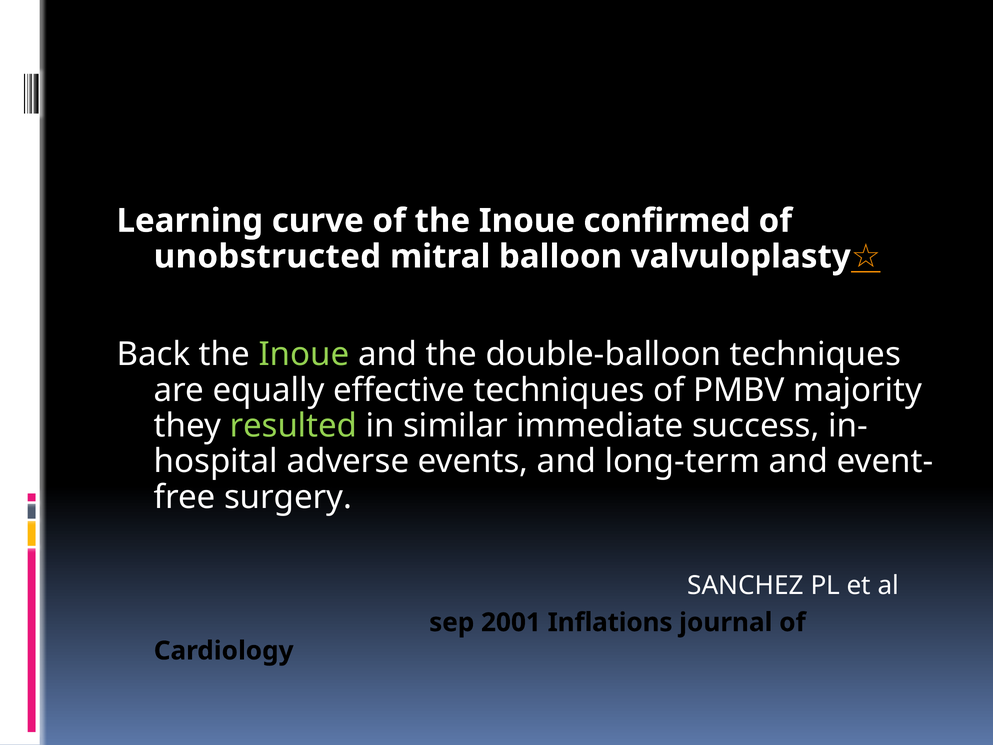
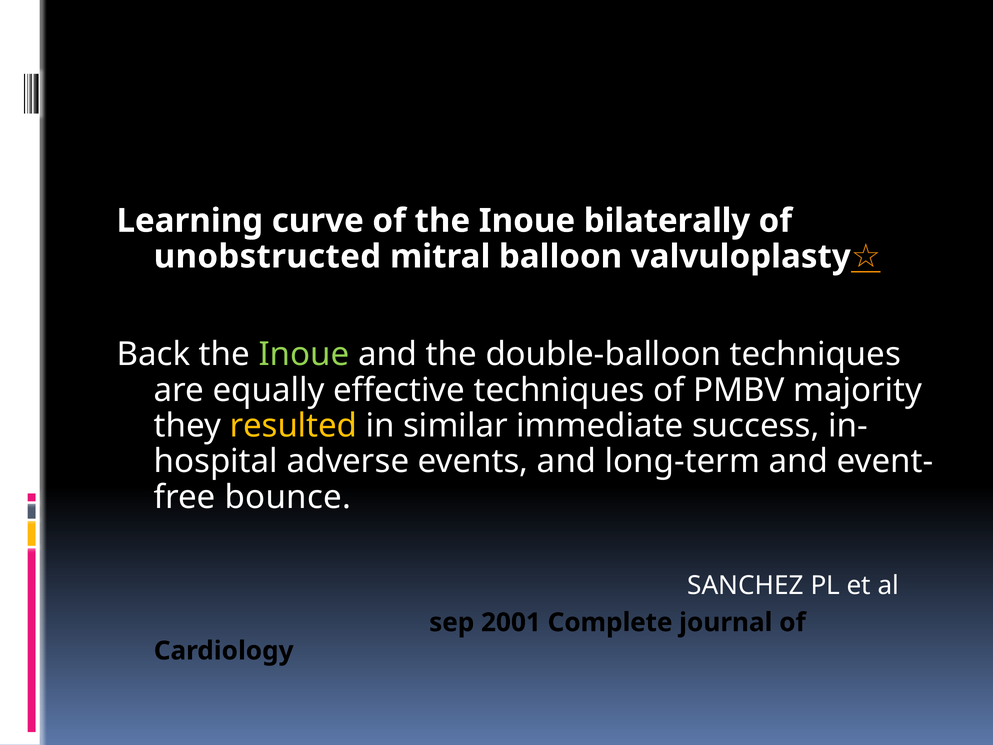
confirmed: confirmed -> bilaterally (667, 221)
resulted colour: light green -> yellow (293, 426)
surgery: surgery -> bounce (288, 497)
Inflations: Inflations -> Complete (610, 622)
